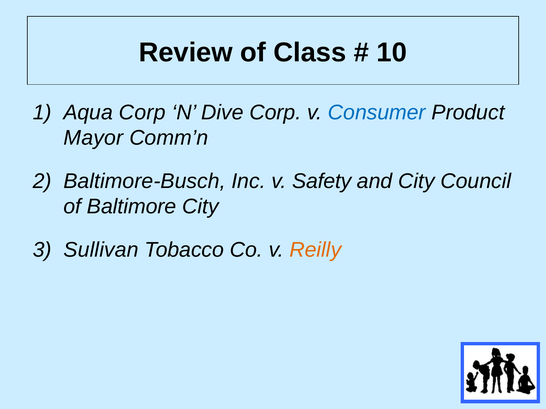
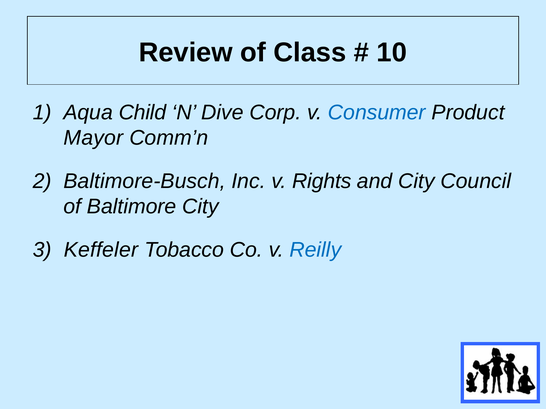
Aqua Corp: Corp -> Child (142, 113)
Safety: Safety -> Rights (322, 181)
Sullivan: Sullivan -> Keffeler (101, 250)
Reilly colour: orange -> blue (315, 250)
